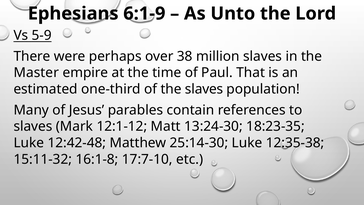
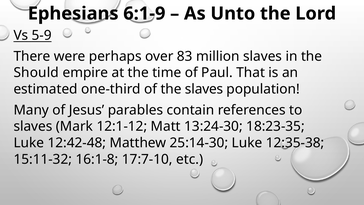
38: 38 -> 83 (185, 56)
Master: Master -> Should (36, 73)
